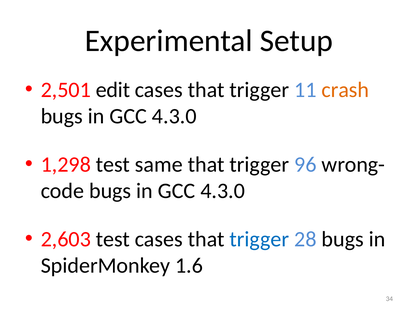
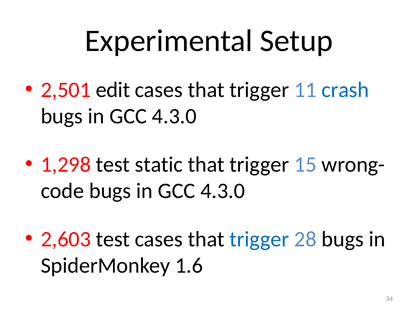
crash colour: orange -> blue (345, 90)
same: same -> static (159, 165)
96: 96 -> 15 (305, 165)
